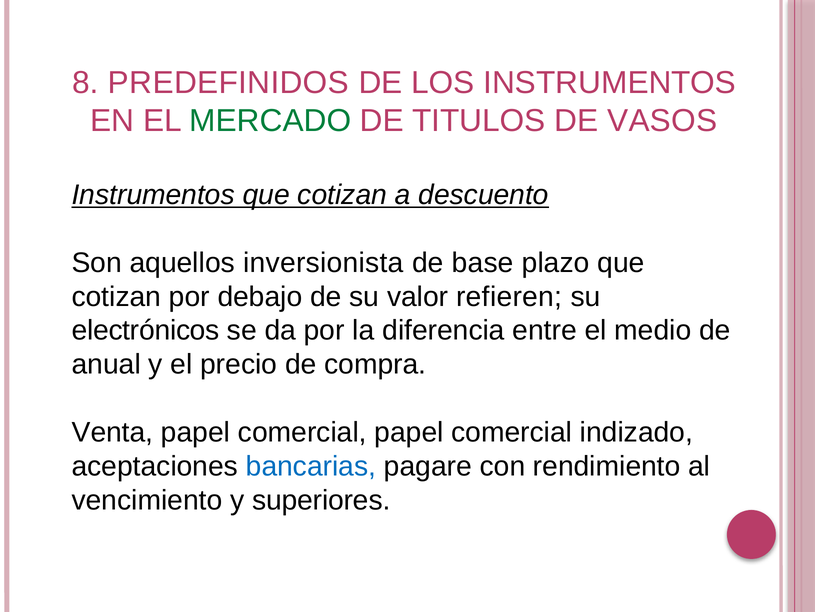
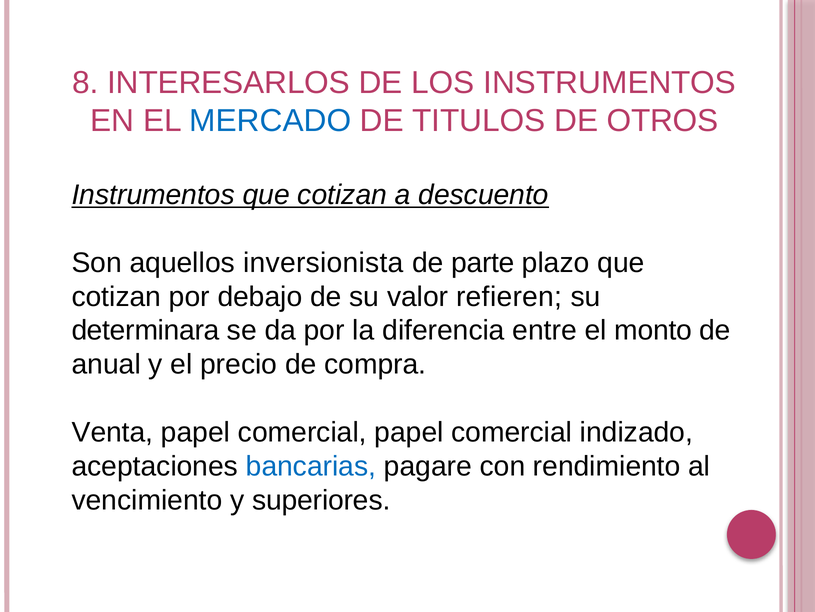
PREDEFINIDOS: PREDEFINIDOS -> INTERESARLOS (229, 83)
MERCADO colour: green -> blue (270, 121)
VASOS: VASOS -> OTROS (663, 121)
base: base -> parte (483, 262)
electrónicos: electrónicos -> determinara (146, 330)
medio: medio -> monto (653, 330)
